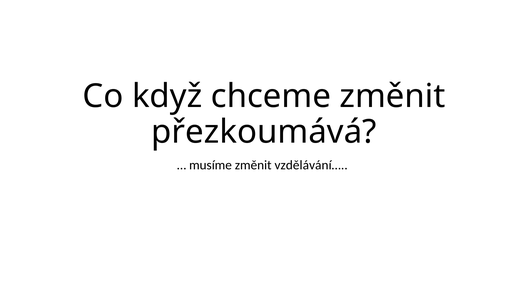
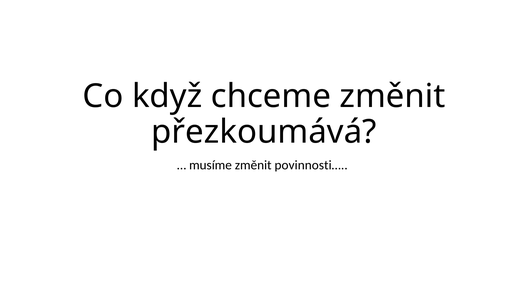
vzdělávání…: vzdělávání… -> povinnosti… (311, 165)
